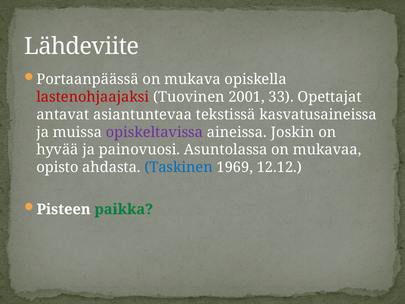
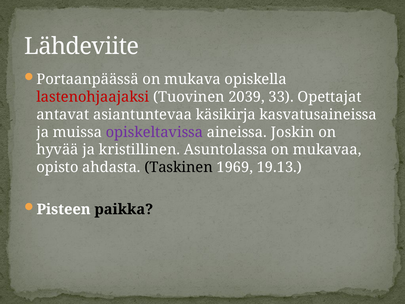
2001: 2001 -> 2039 (247, 97)
tekstissä: tekstissä -> käsikirja (226, 114)
painovuosi: painovuosi -> kristillinen (139, 150)
Taskinen colour: blue -> black (179, 167)
12.12: 12.12 -> 19.13 (279, 167)
paikka colour: green -> black (124, 209)
